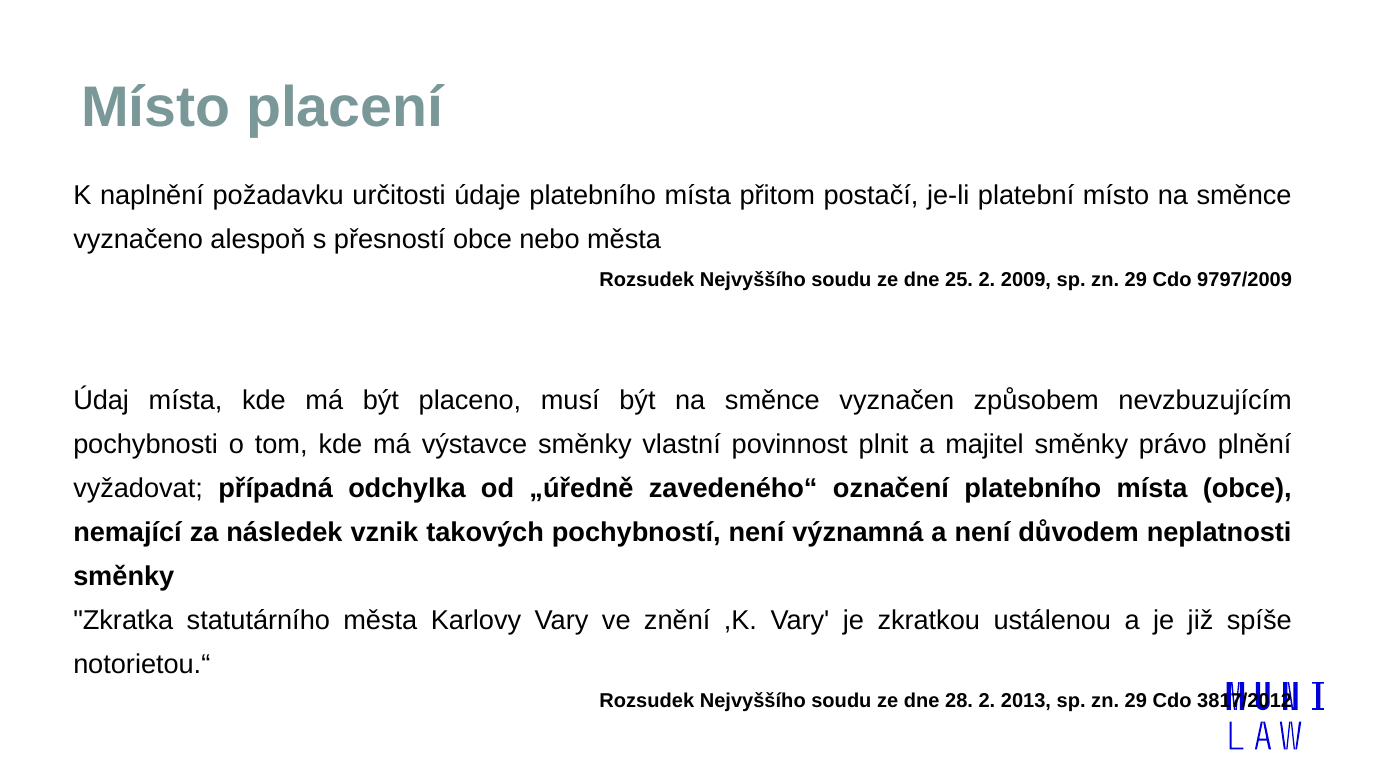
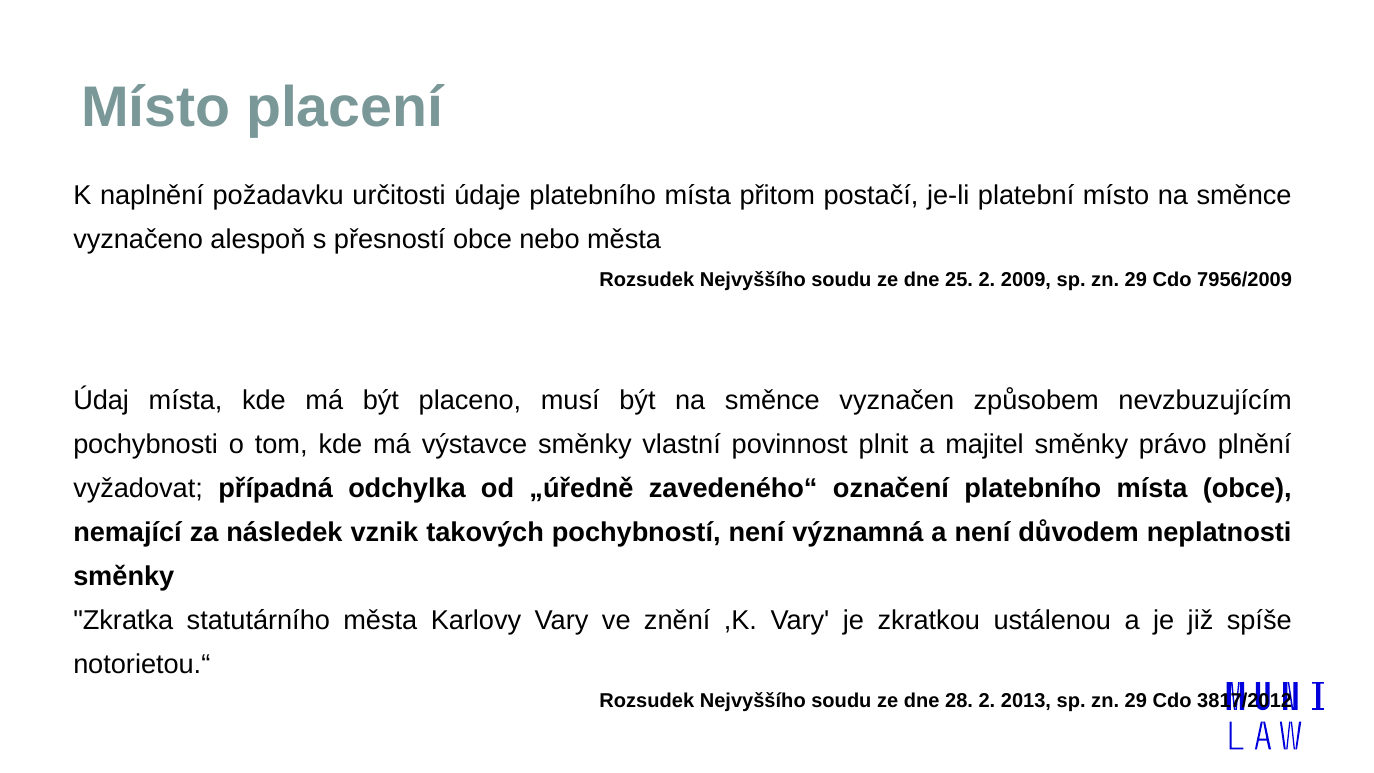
9797/2009: 9797/2009 -> 7956/2009 (1245, 280)
